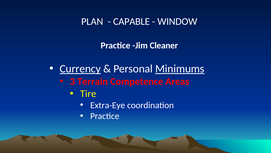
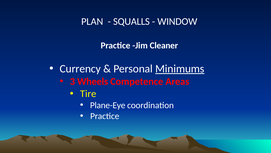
CAPABLE: CAPABLE -> SQUALLS (131, 21)
Currency underline: present -> none (80, 68)
Terrain: Terrain -> Wheels (93, 81)
Extra-Eye: Extra-Eye -> Plane-Eye (108, 105)
